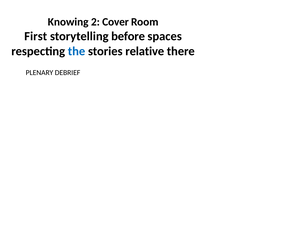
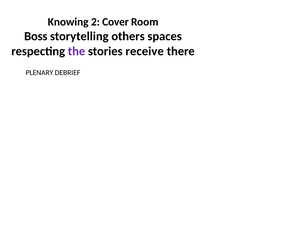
First: First -> Boss (36, 36)
before: before -> others (128, 36)
the colour: blue -> purple (77, 51)
relative: relative -> receive (145, 51)
